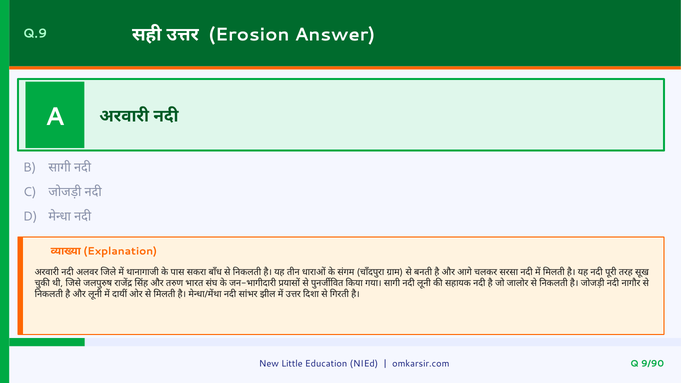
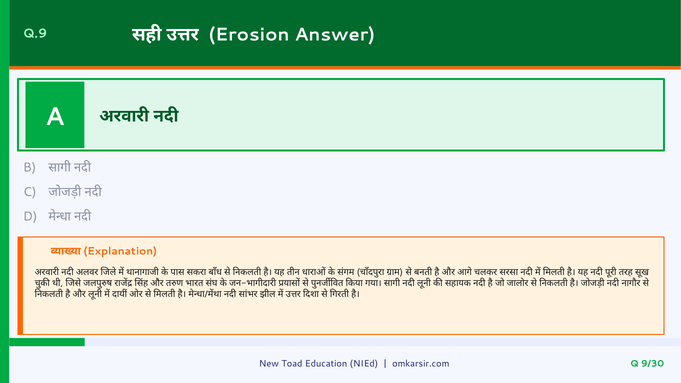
Little: Little -> Toad (292, 364)
9/90: 9/90 -> 9/30 (653, 364)
